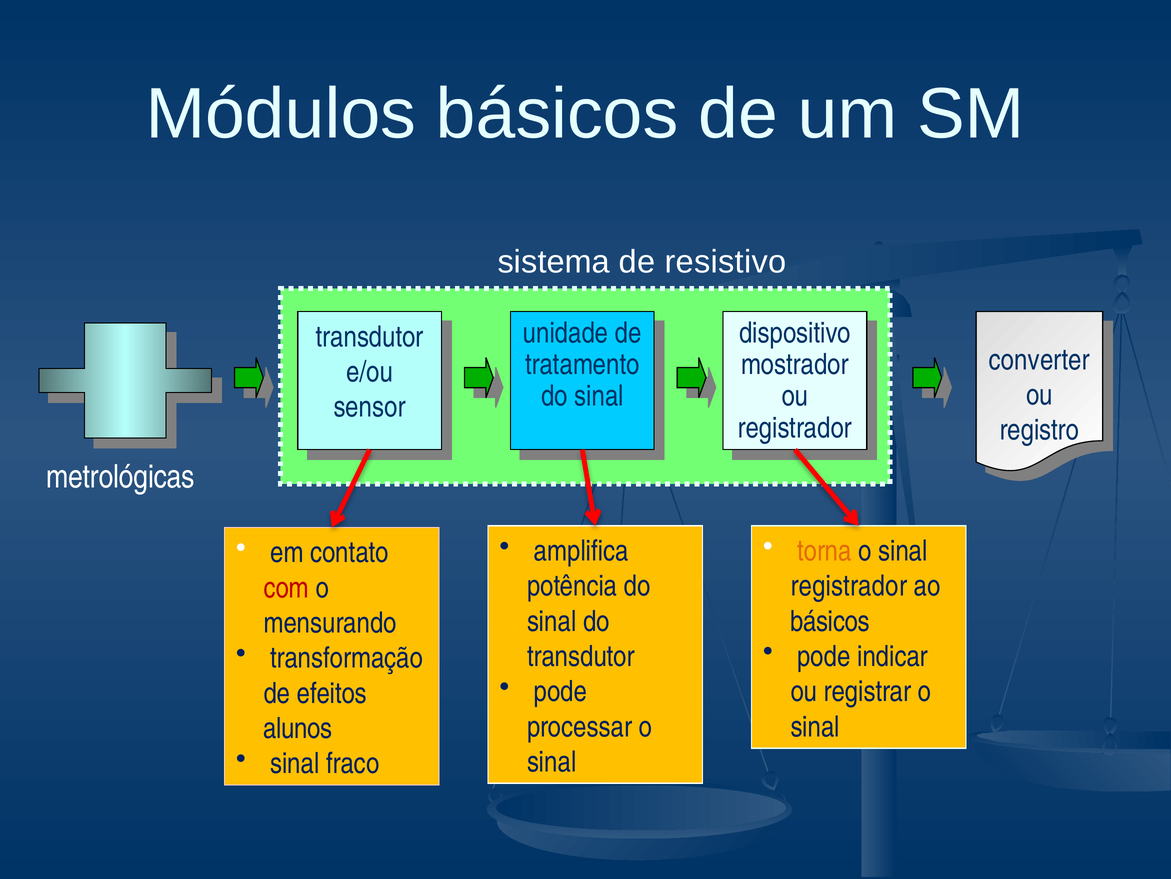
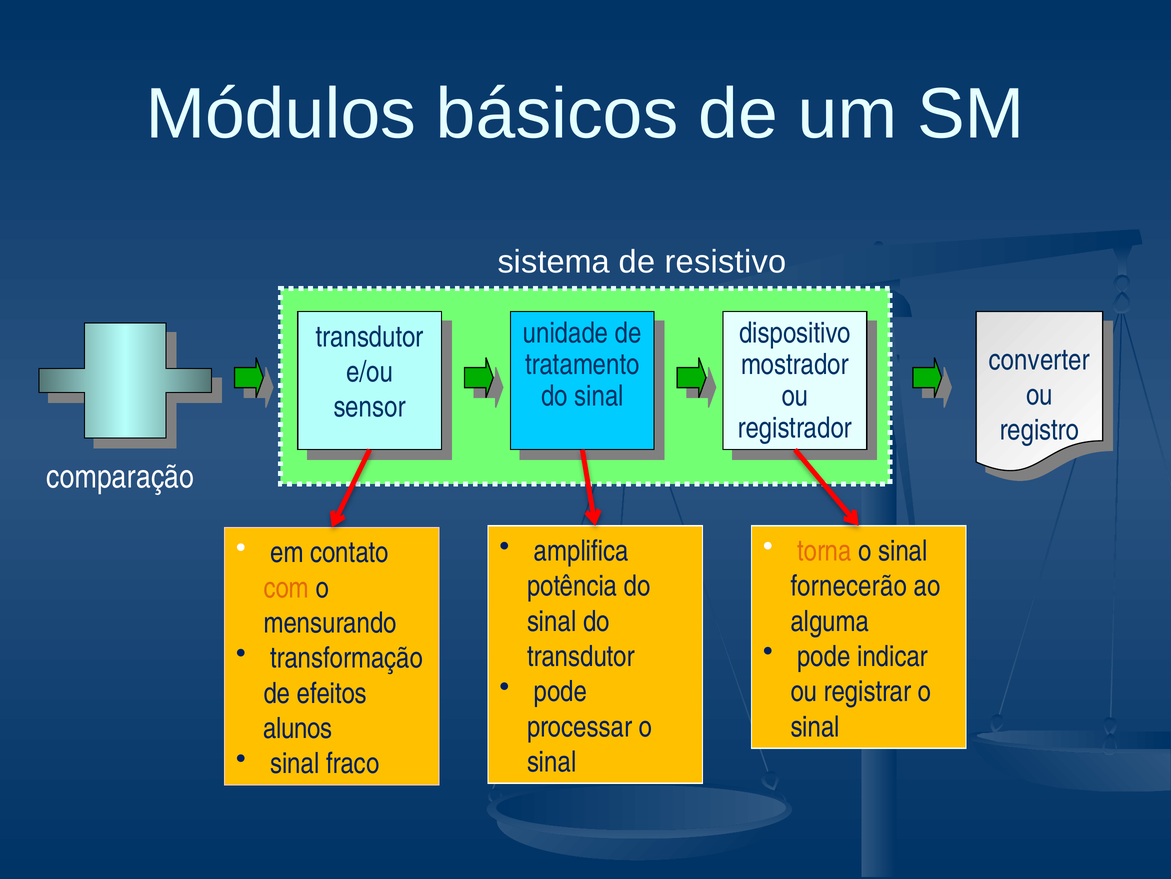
metrológicas: metrológicas -> comparação (120, 477)
registrador: registrador -> fornecerão (849, 586)
com colour: red -> orange (286, 587)
básicos: básicos -> alguma (830, 621)
